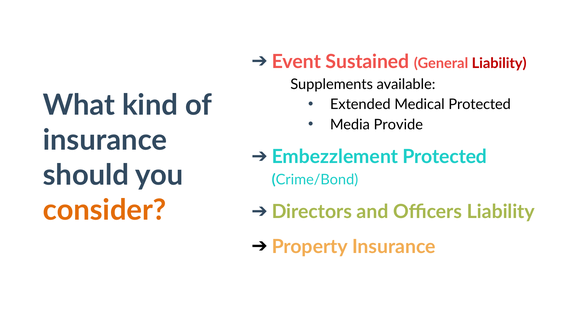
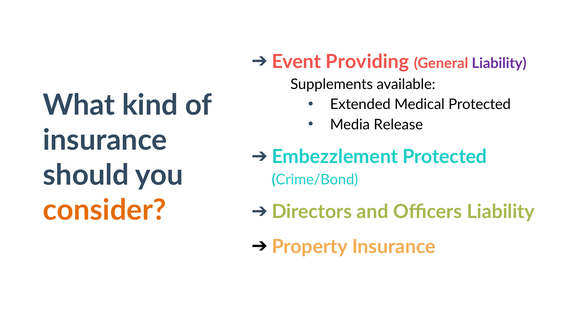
Sustained: Sustained -> Providing (367, 62)
Liability colour: red -> purple (499, 63)
Provide: Provide -> Release (398, 125)
